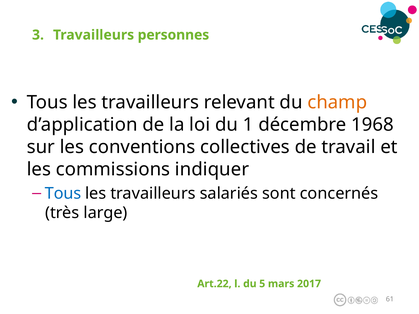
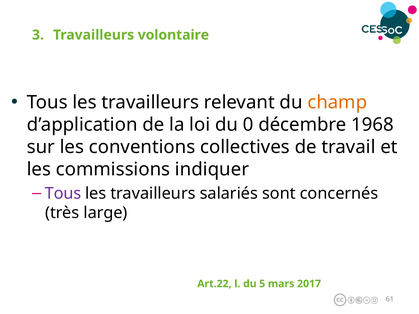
personnes: personnes -> volontaire (173, 35)
1: 1 -> 0 (248, 125)
Tous colour: blue -> purple (63, 194)
